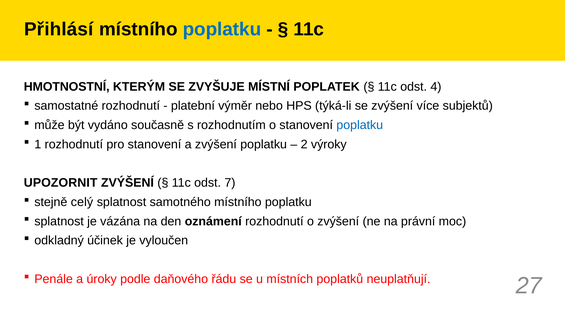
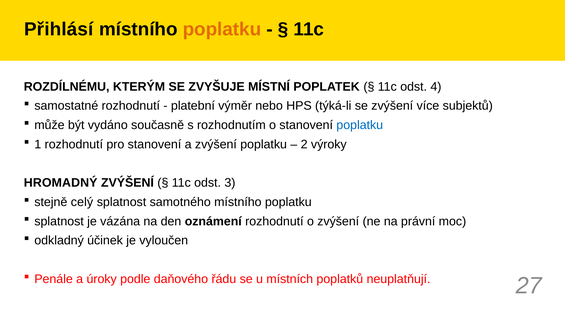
poplatku colour: blue -> orange (222, 29)
HMOTNOSTNÍ: HMOTNOSTNÍ -> ROZDÍLNÉMU (67, 87)
UPOZORNIT: UPOZORNIT -> HROMADNÝ (61, 183)
7: 7 -> 3 (230, 183)
